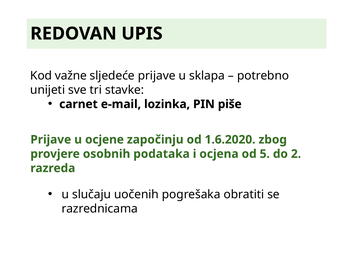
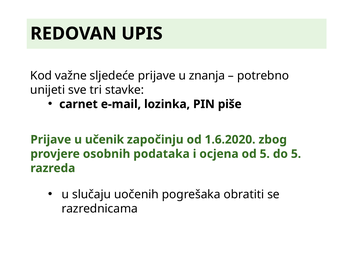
sklapa: sklapa -> znanja (207, 76)
ocjene: ocjene -> učenik (105, 139)
do 2: 2 -> 5 (296, 154)
